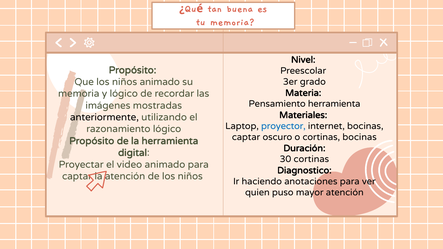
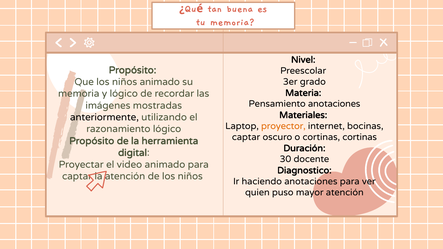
Pensamiento herramienta: herramienta -> anotaciones (334, 104)
proyector colour: blue -> orange (283, 126)
cortinas bocinas: bocinas -> cortinas (360, 137)
30 cortinas: cortinas -> docente (311, 159)
